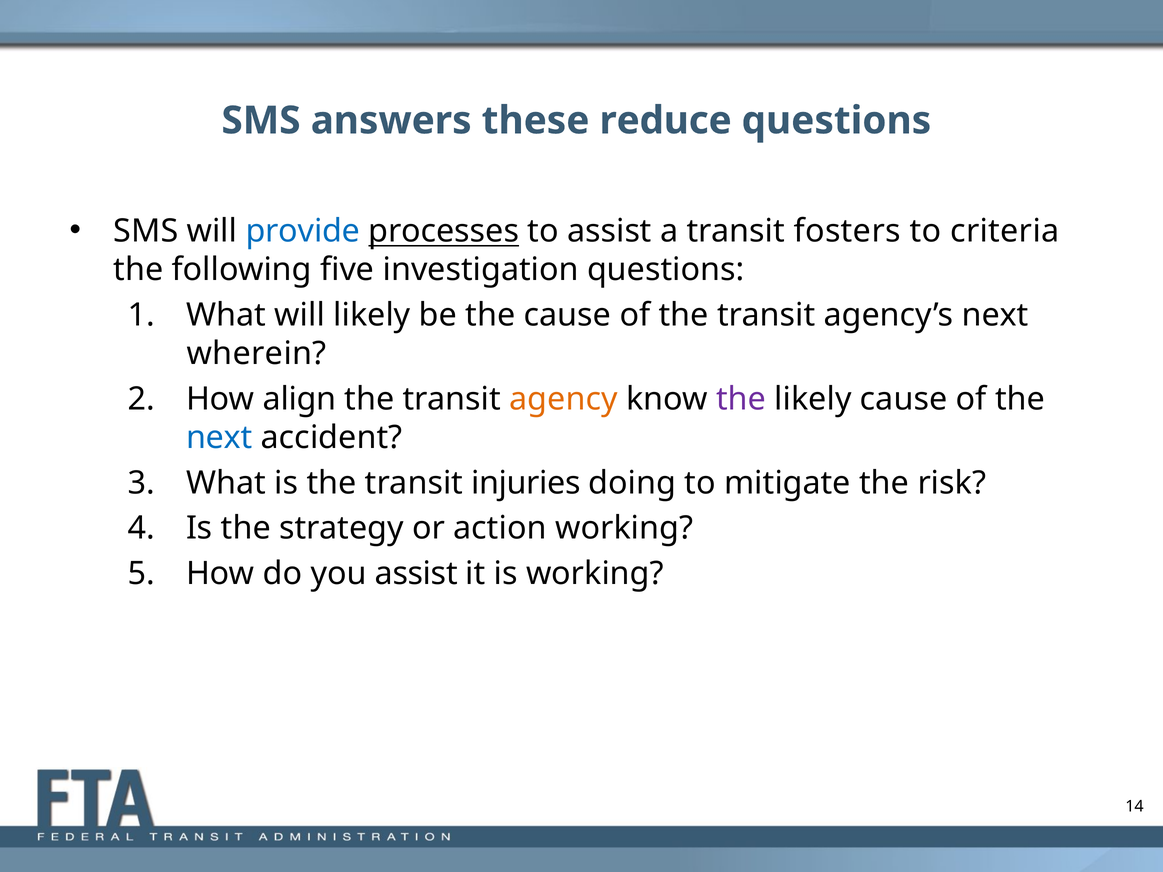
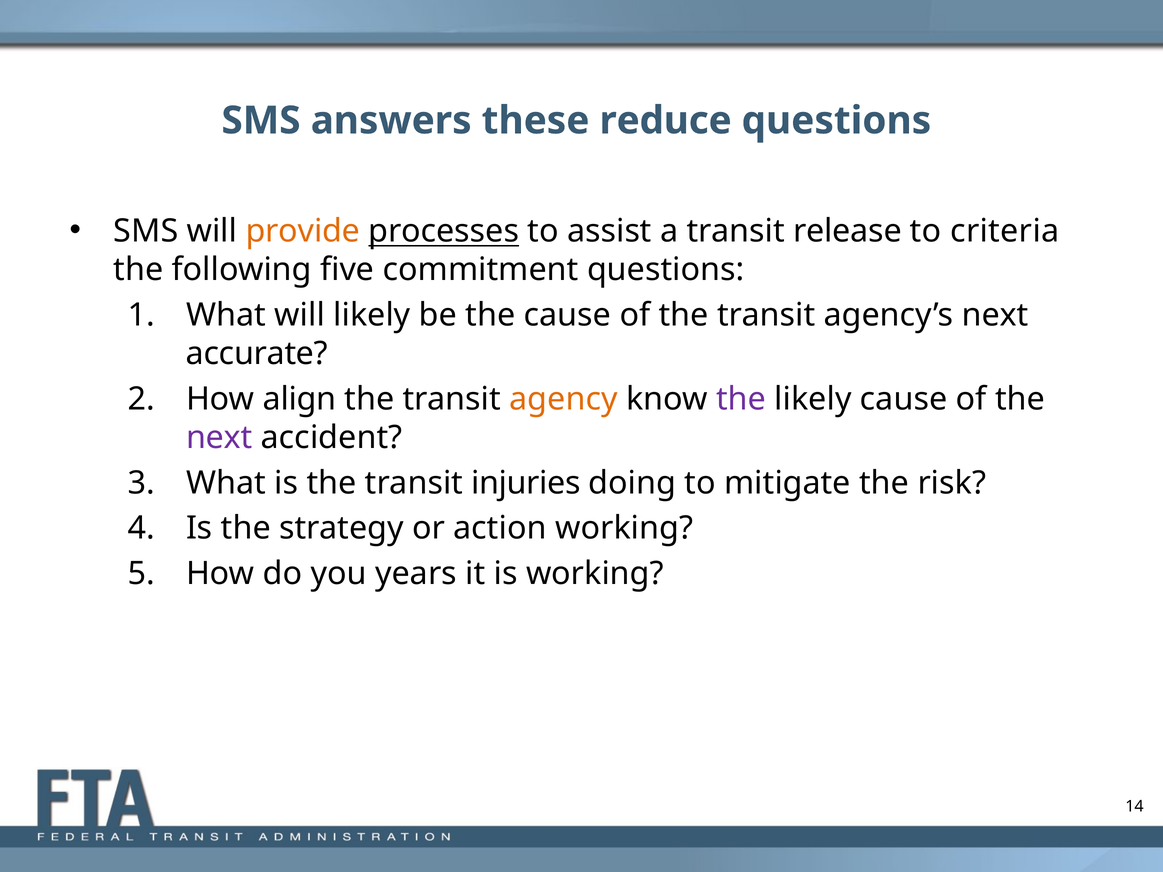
provide colour: blue -> orange (303, 231)
fosters: fosters -> release (848, 231)
investigation: investigation -> commitment (481, 270)
wherein: wherein -> accurate (257, 354)
next colour: blue -> purple (219, 438)
you assist: assist -> years (416, 574)
